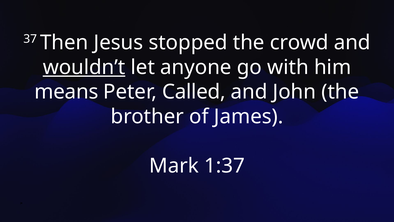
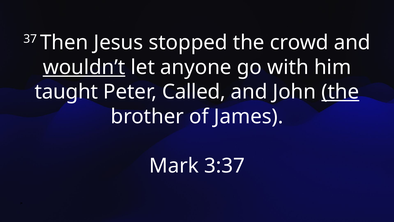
means: means -> taught (66, 92)
the underline: none -> present (340, 92)
1:37: 1:37 -> 3:37 (224, 166)
